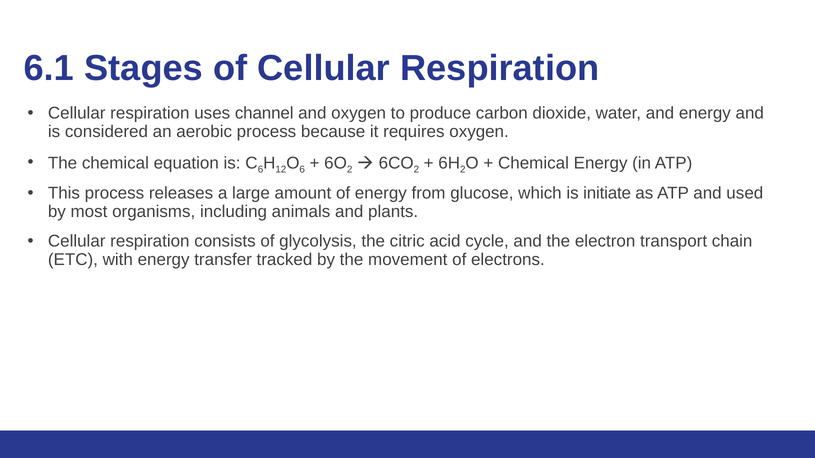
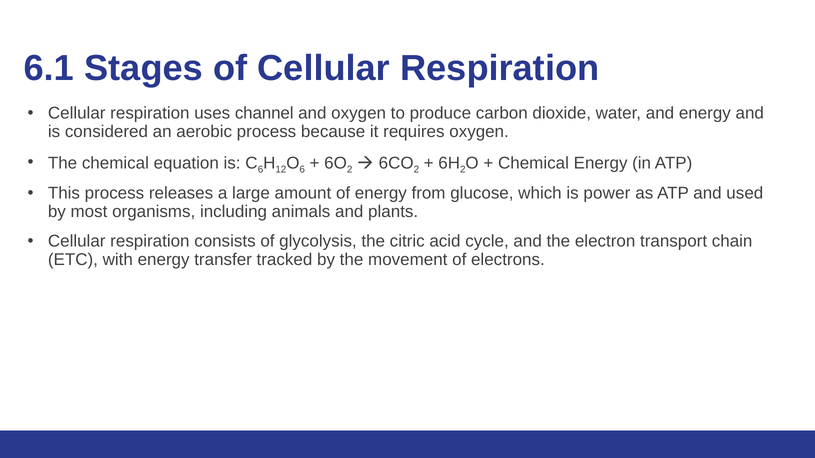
initiate: initiate -> power (607, 193)
